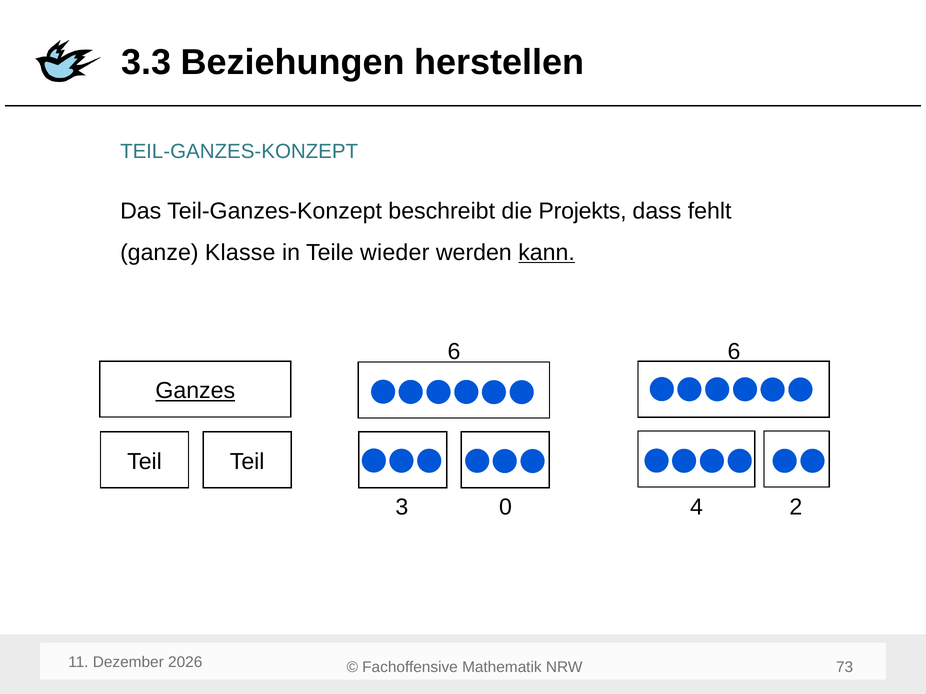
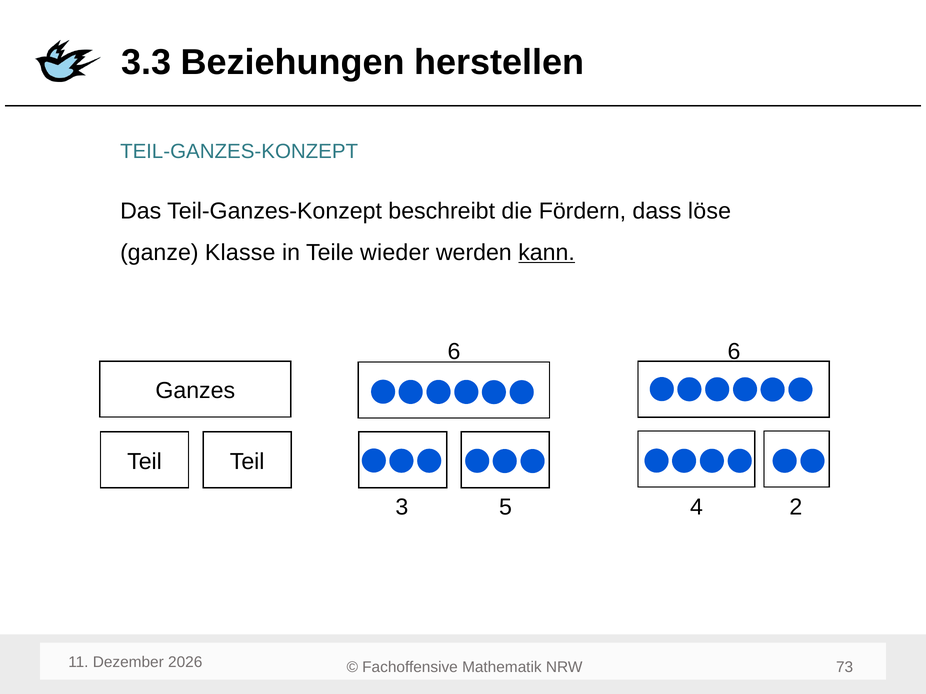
Projekts: Projekts -> Fördern (582, 211)
fehlt: fehlt -> löse (710, 211)
Ganzes underline: present -> none (195, 391)
0: 0 -> 5 (505, 507)
